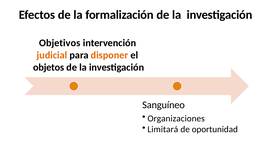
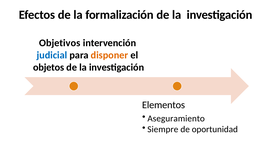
judicial colour: orange -> blue (52, 55)
Sanguíneo: Sanguíneo -> Elementos (164, 105)
Organizaciones: Organizaciones -> Aseguramiento (176, 118)
Limitará: Limitará -> Siempre (163, 129)
